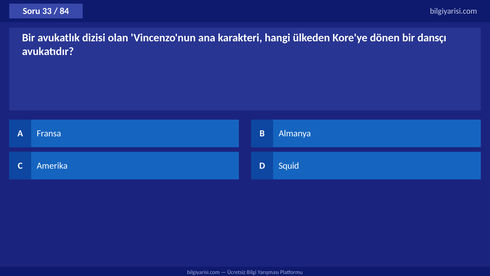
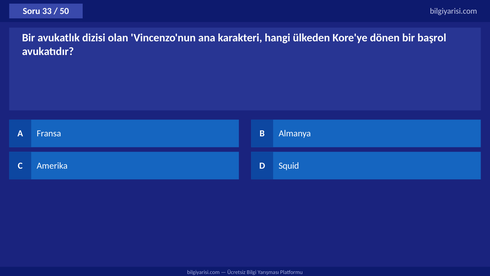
84: 84 -> 50 (64, 11)
dansçı: dansçı -> başrol (432, 38)
